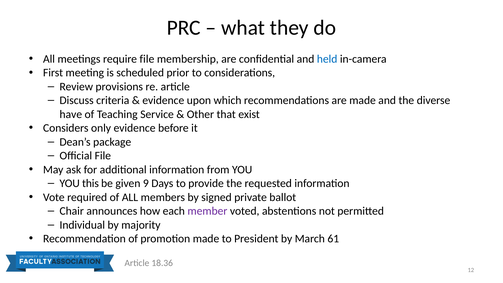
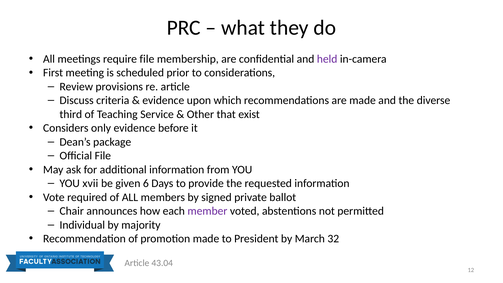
held colour: blue -> purple (327, 59)
have: have -> third (71, 114)
this: this -> xvii (90, 183)
9: 9 -> 6 (146, 183)
61: 61 -> 32 (333, 239)
18.36: 18.36 -> 43.04 (162, 263)
